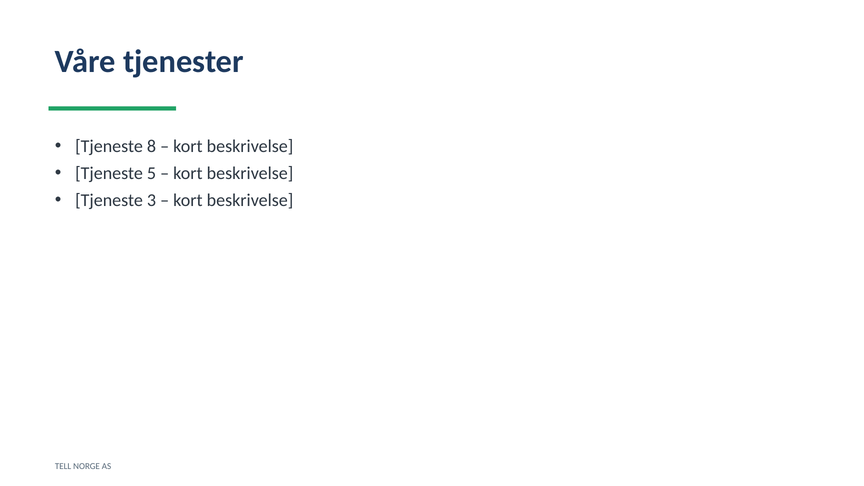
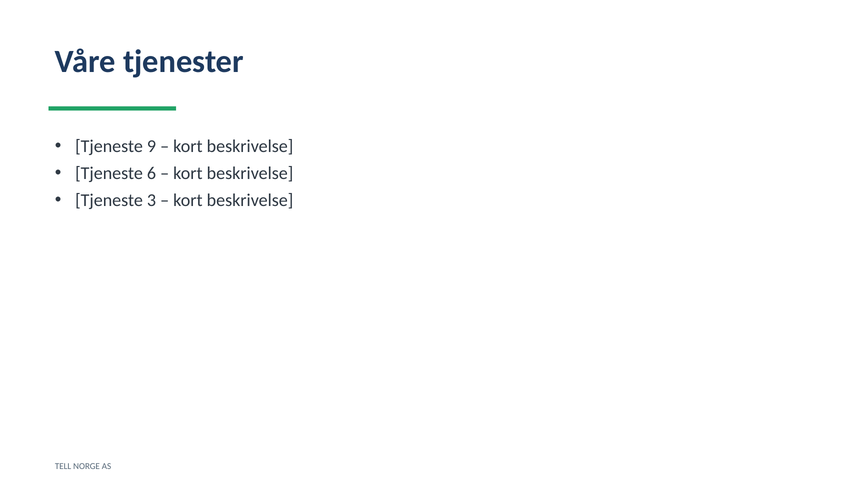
8: 8 -> 9 (151, 146)
5: 5 -> 6 (151, 173)
